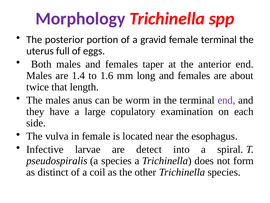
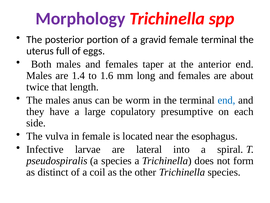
end colour: purple -> blue (226, 100)
examination: examination -> presumptive (187, 111)
detect: detect -> lateral (149, 149)
